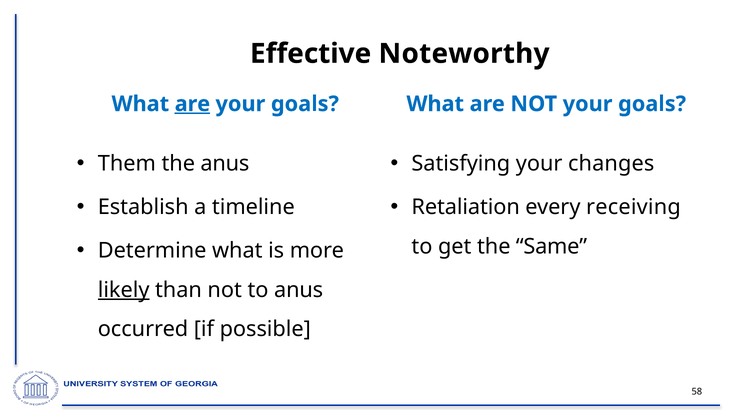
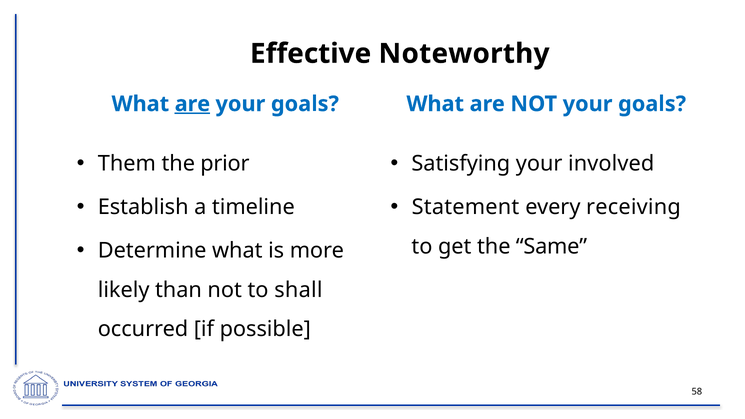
the anus: anus -> prior (225, 164)
changes: changes -> involved (611, 164)
Retaliation: Retaliation -> Statement (465, 207)
likely underline: present -> none (124, 290)
to anus: anus -> shall (298, 290)
